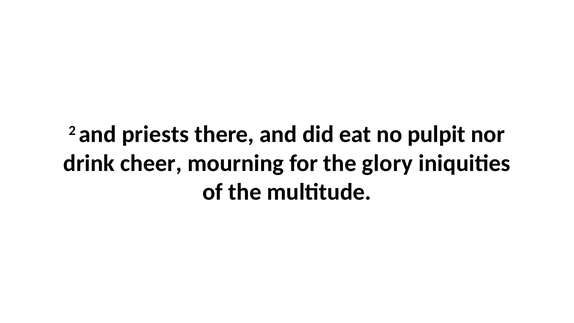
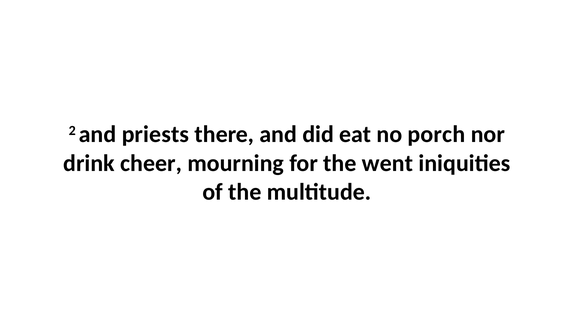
pulpit: pulpit -> porch (436, 134)
glory: glory -> went (387, 163)
